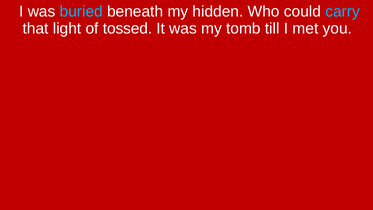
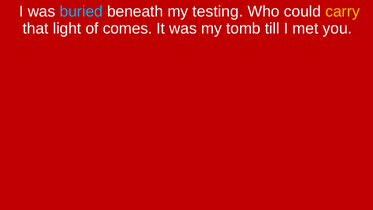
hidden: hidden -> testing (218, 12)
carry colour: light blue -> yellow (343, 12)
tossed: tossed -> comes (128, 28)
